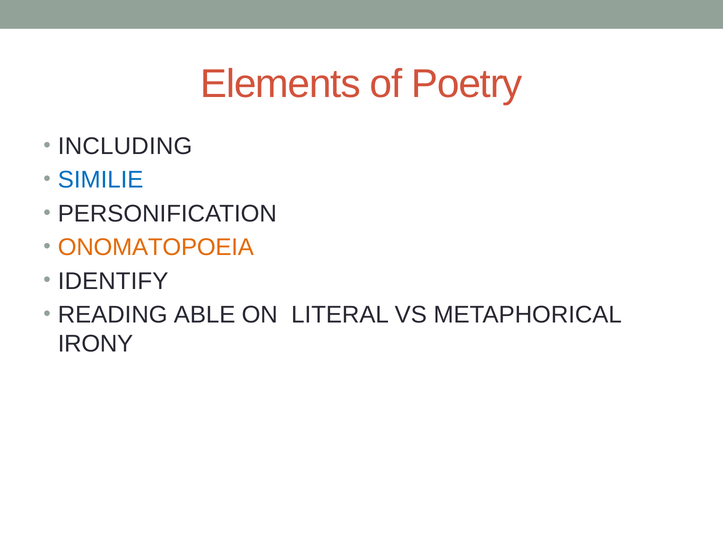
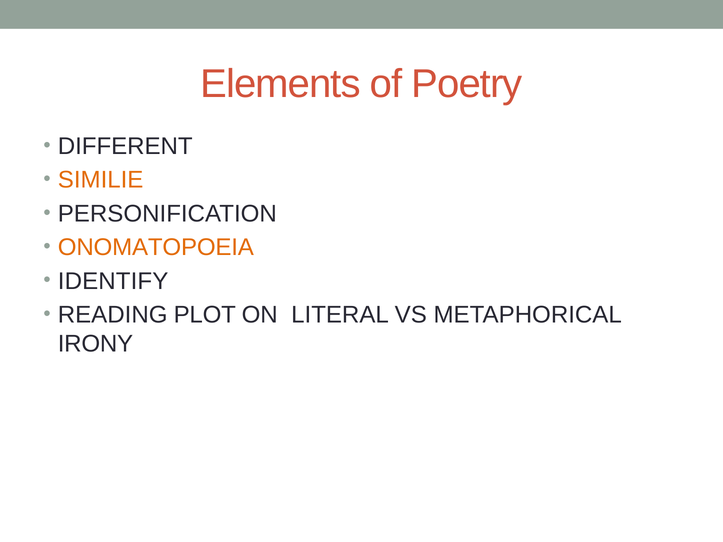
INCLUDING: INCLUDING -> DIFFERENT (125, 146)
SIMILIE colour: blue -> orange (101, 180)
ABLE: ABLE -> PLOT (205, 315)
